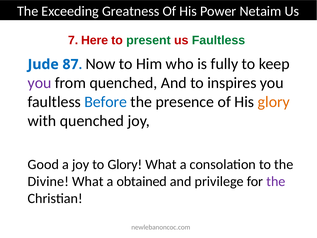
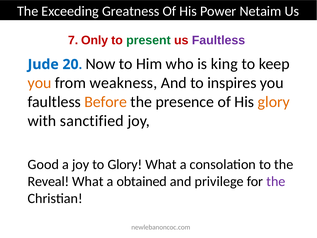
Here: Here -> Only (95, 40)
Faultless colour: green -> purple (218, 40)
87: 87 -> 20 (71, 64)
fully: fully -> king (224, 64)
you colour: purple -> orange (40, 83)
from quenched: quenched -> weakness (123, 83)
Before colour: blue -> orange (106, 102)
with quenched: quenched -> sanctified (92, 121)
Divine: Divine -> Reveal (48, 181)
